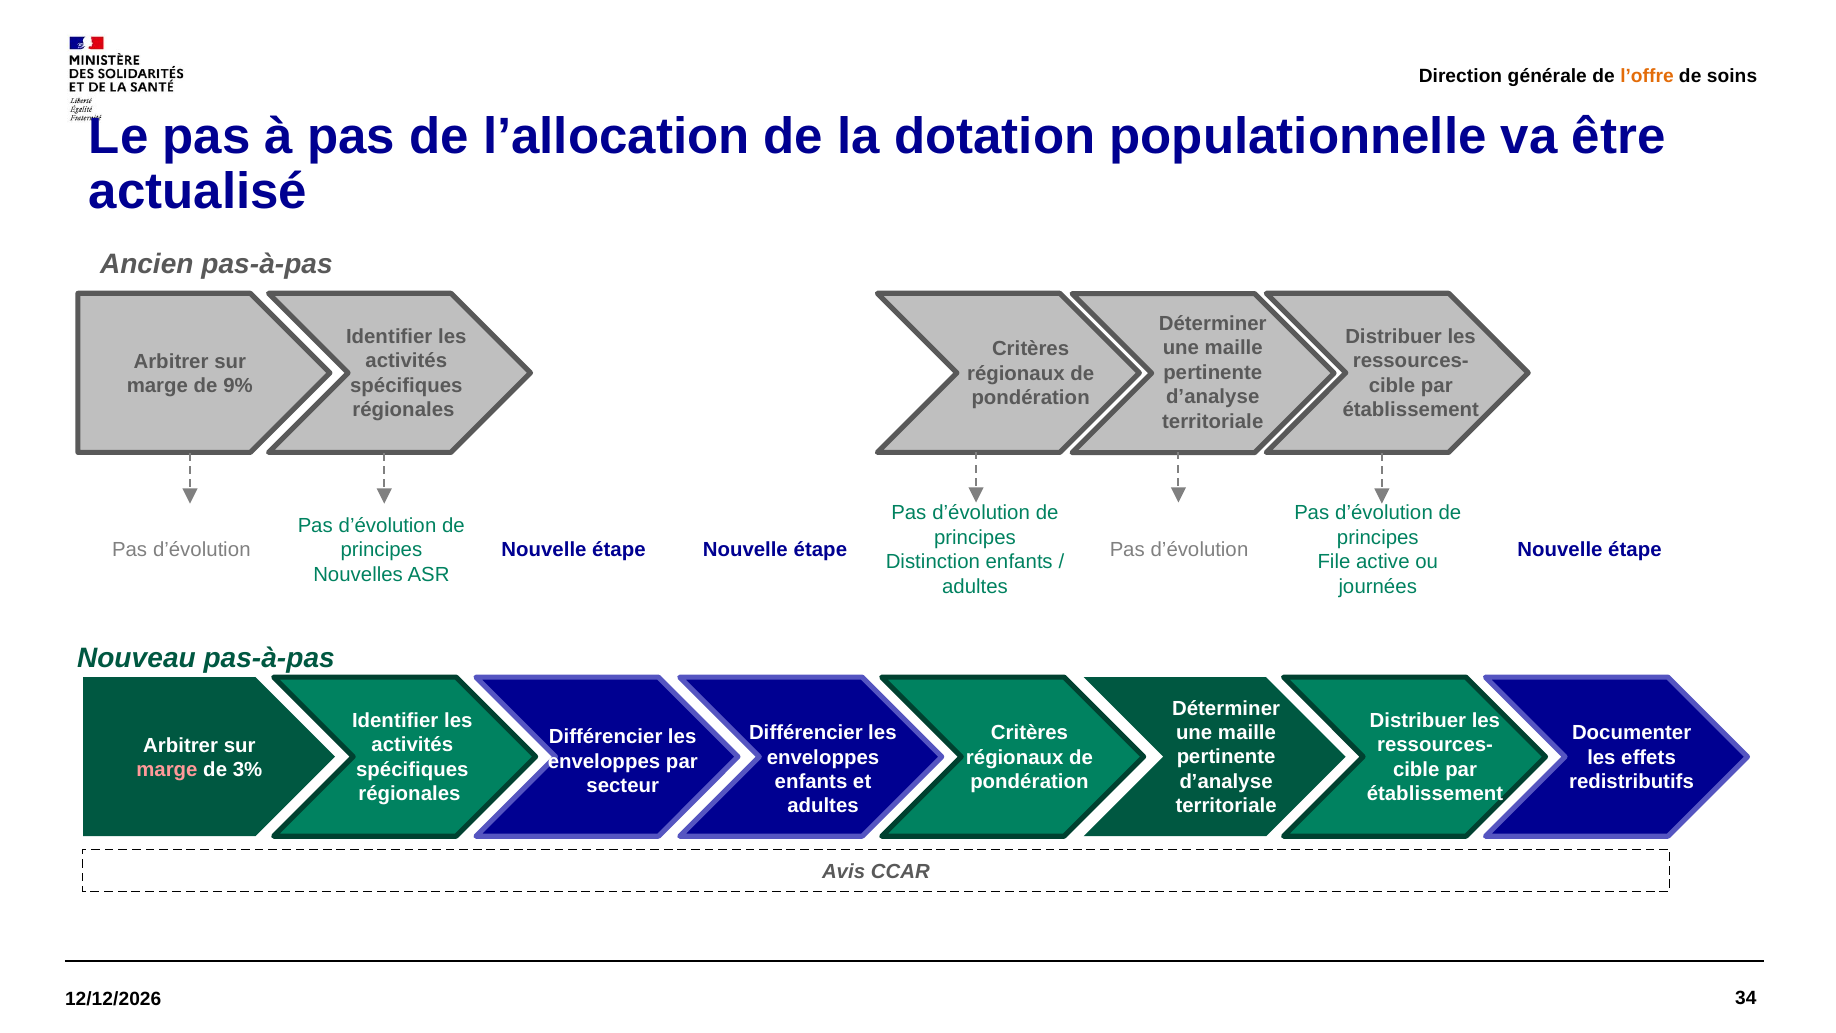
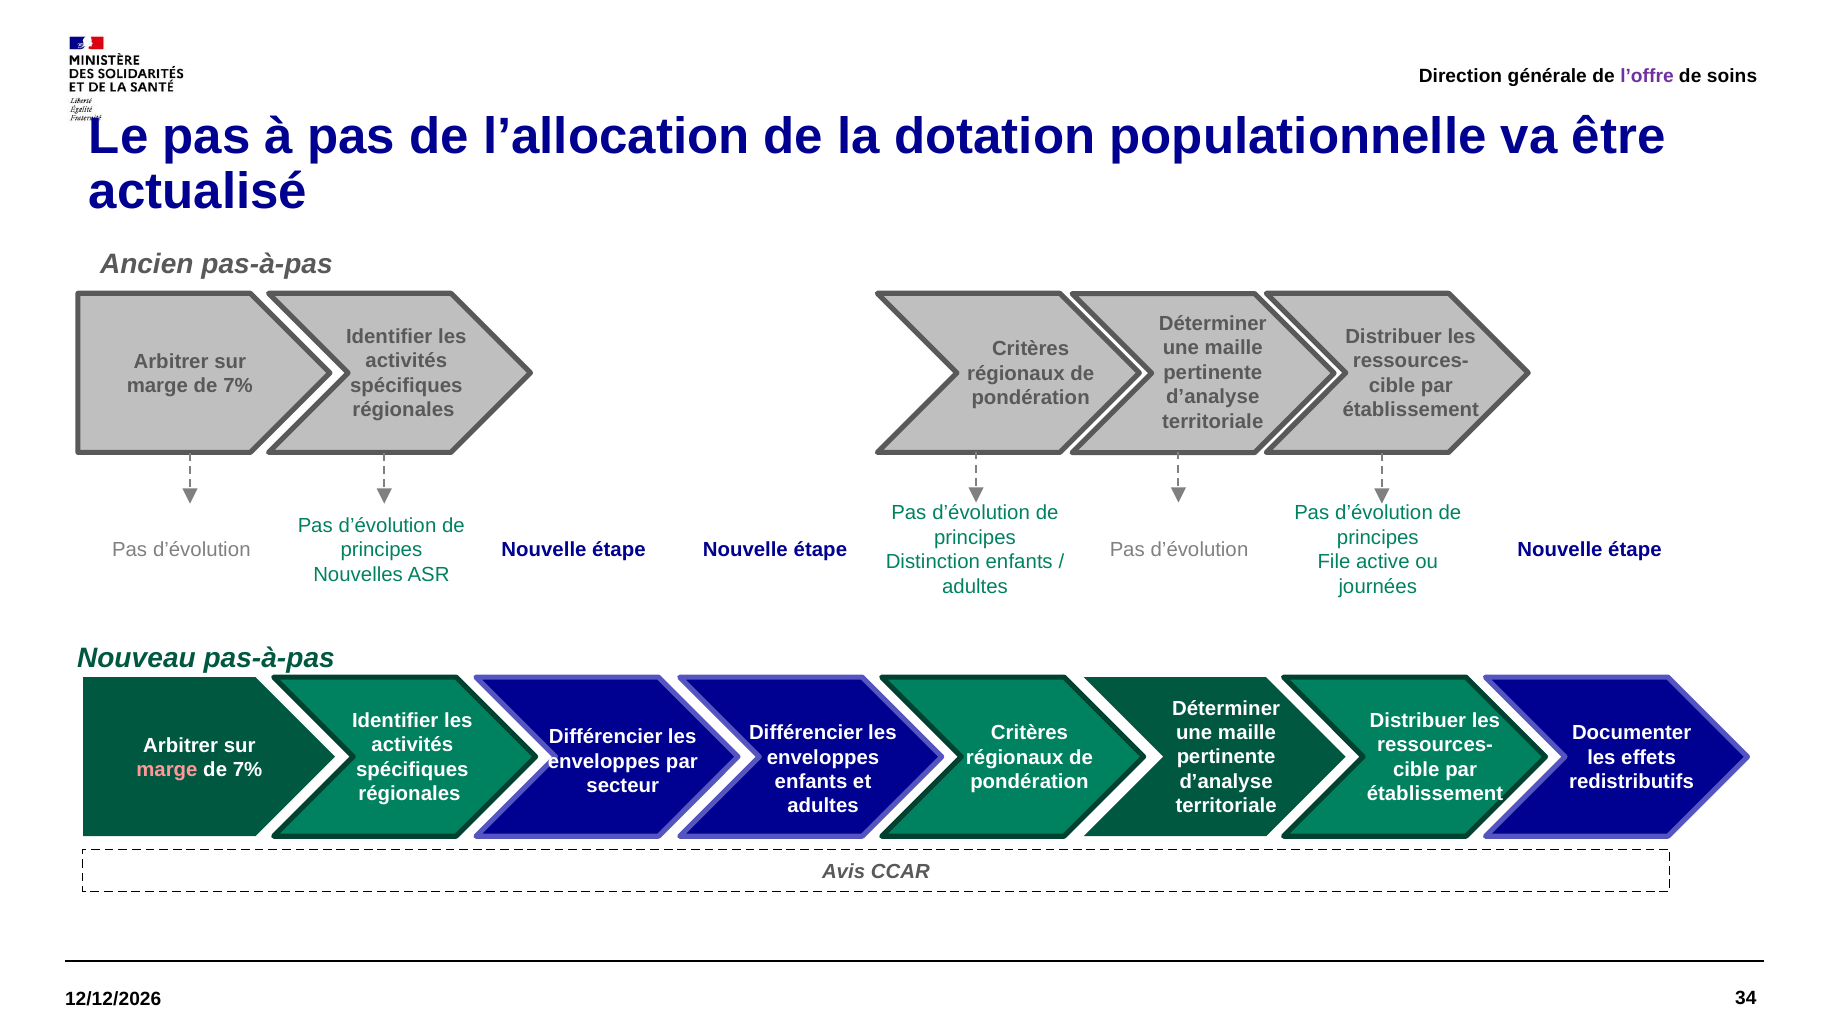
l’offre colour: orange -> purple (1647, 77)
9%: 9% -> 7% (238, 386)
3%: 3% -> 7% (248, 770)
